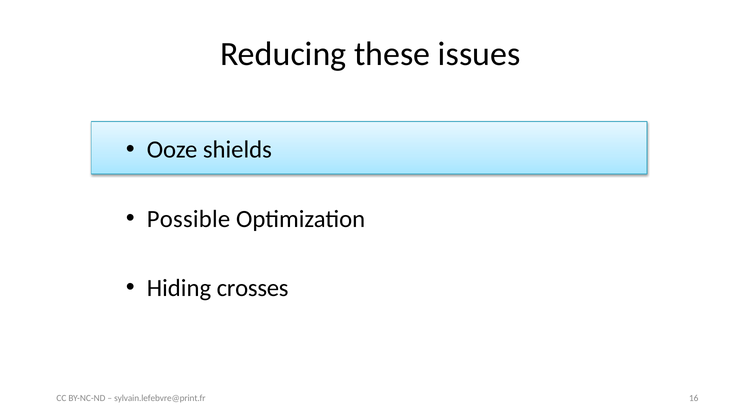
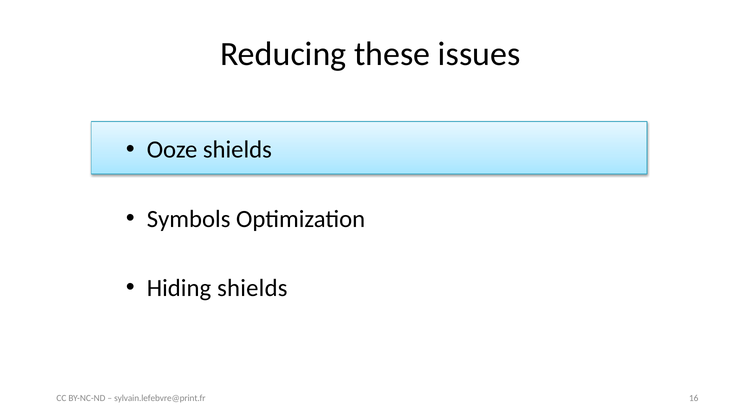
Possible: Possible -> Symbols (189, 219)
Hiding crosses: crosses -> shields (252, 288)
